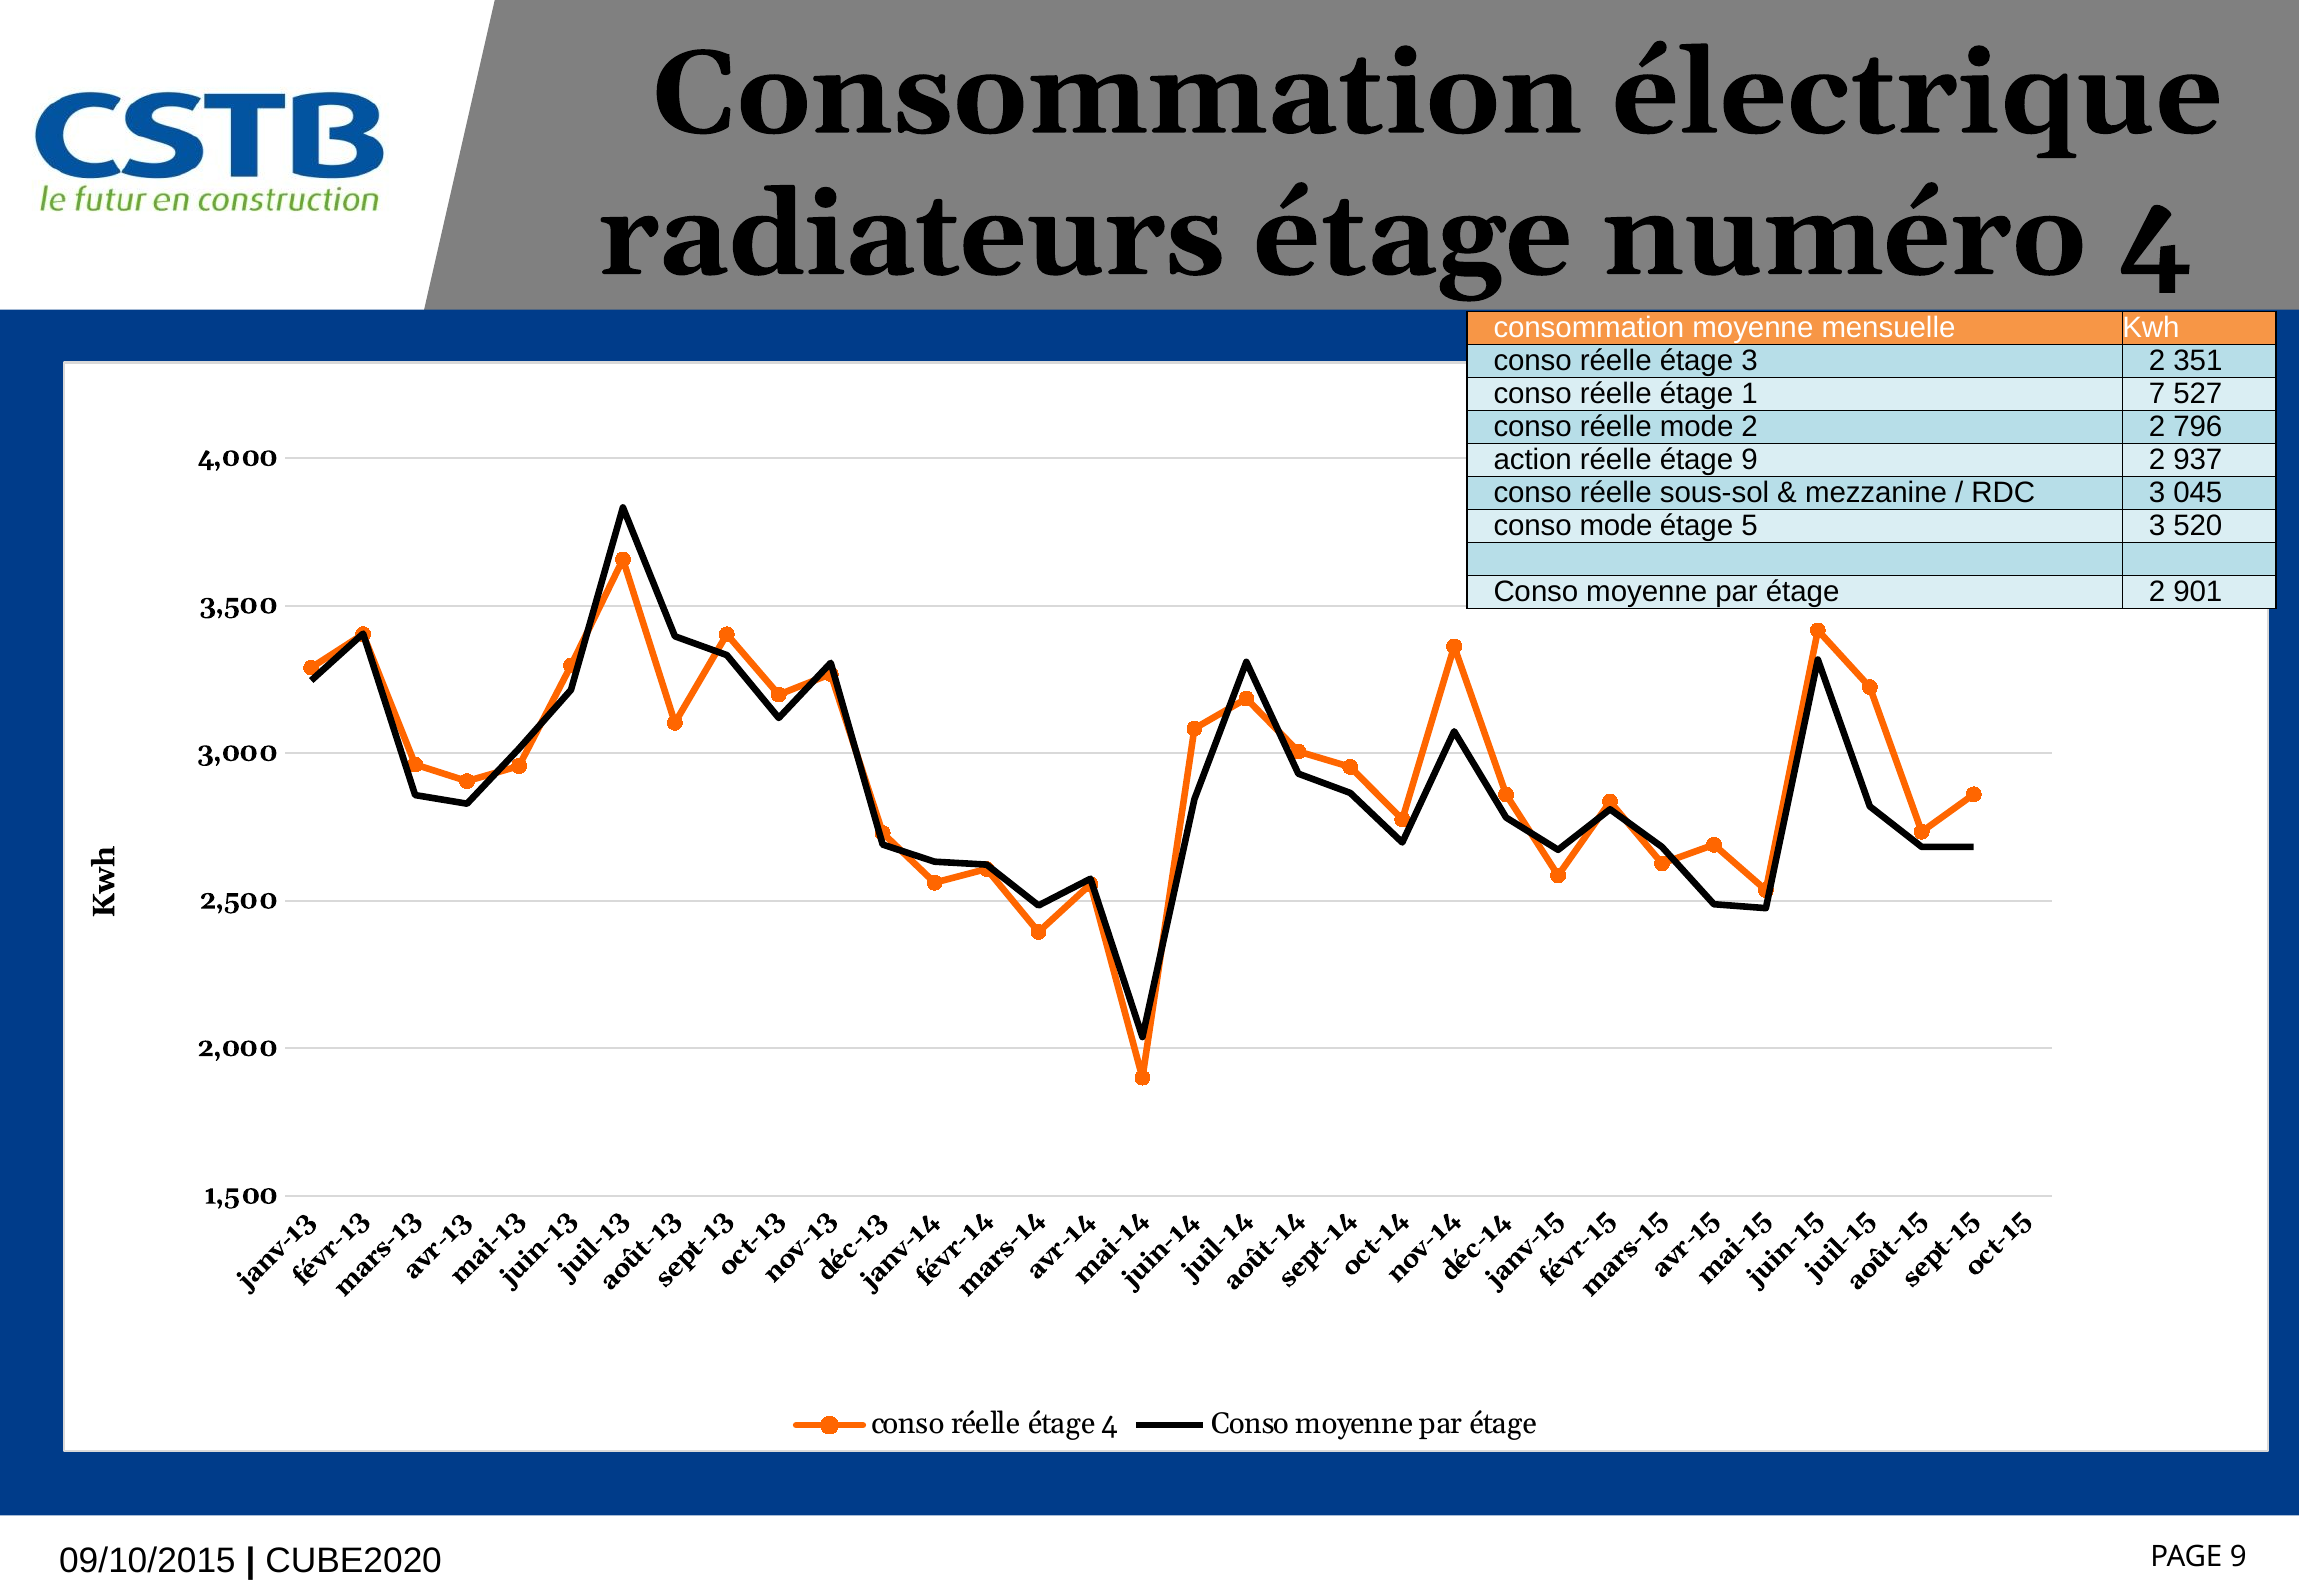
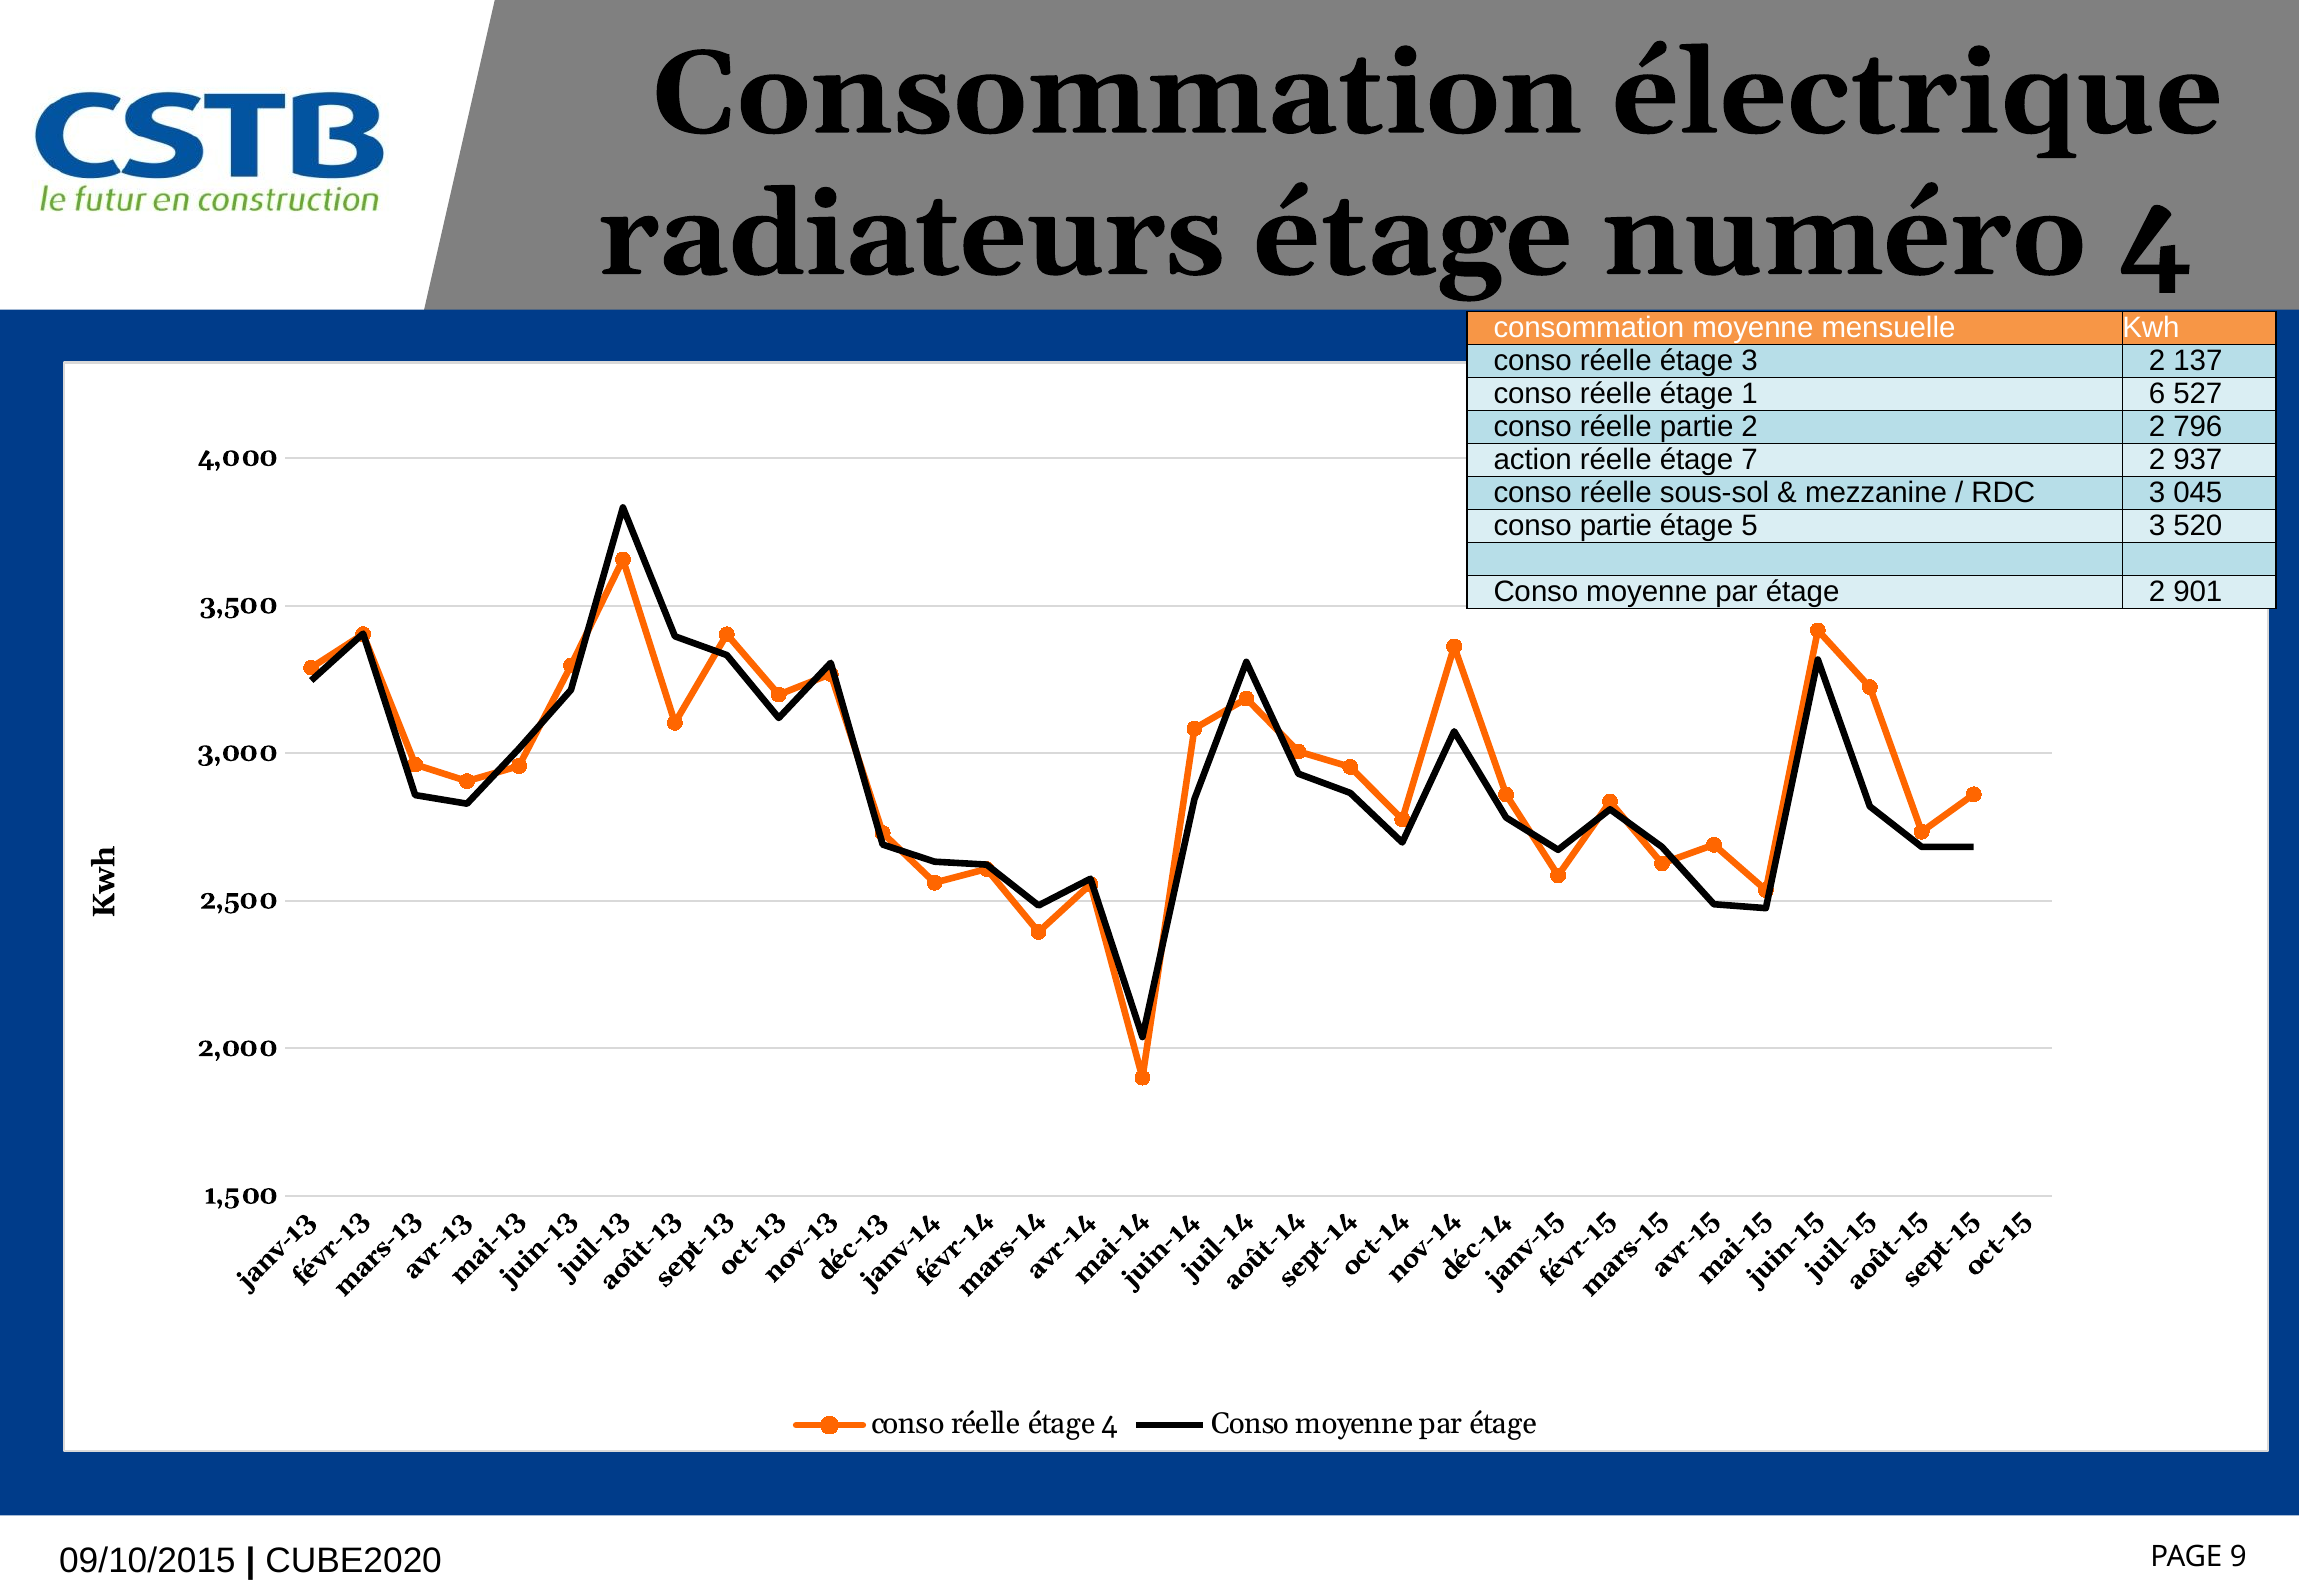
351: 351 -> 137 (2198, 361)
7: 7 -> 6 (2157, 394)
réelle mode: mode -> partie (1697, 427)
étage 9: 9 -> 7 (1750, 460)
conso mode: mode -> partie (1616, 526)
